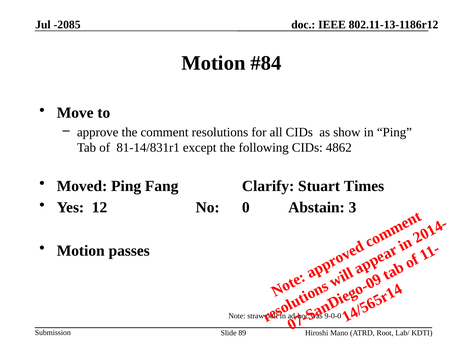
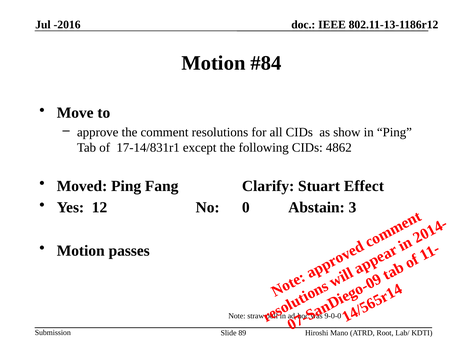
-2085: -2085 -> -2016 (67, 25)
81-14/831r1: 81-14/831r1 -> 17-14/831r1 (148, 148)
Times: Times -> Effect (364, 186)
